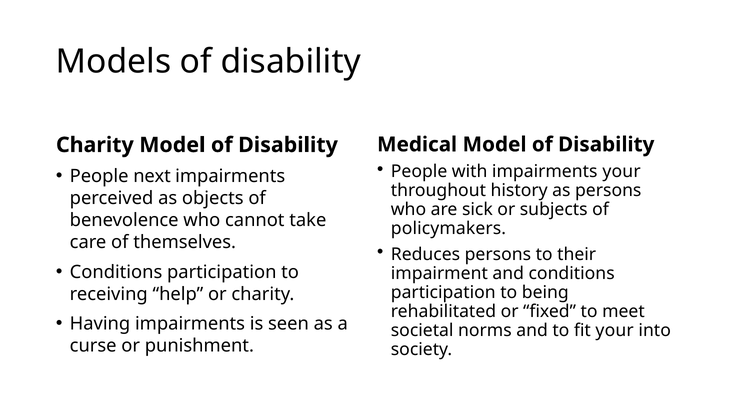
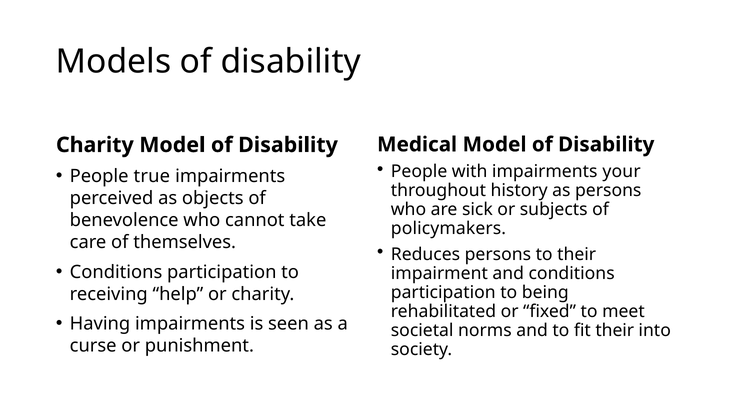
next: next -> true (152, 176)
fit your: your -> their (615, 330)
